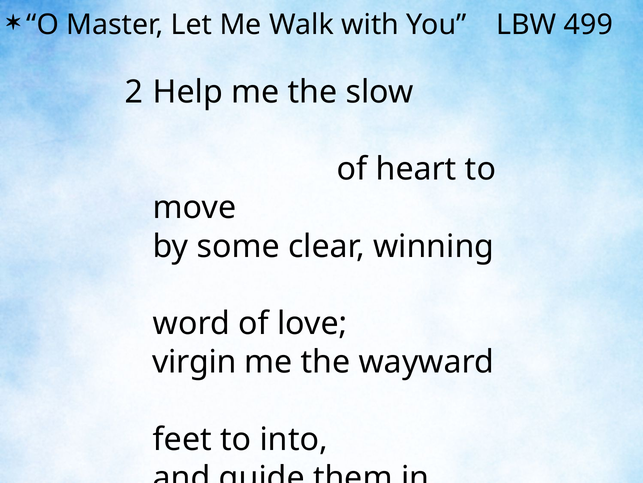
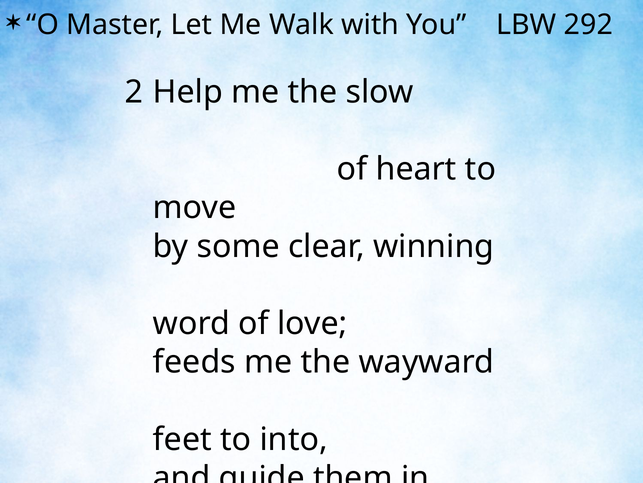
499: 499 -> 292 (588, 25)
virgin: virgin -> feeds (194, 362)
